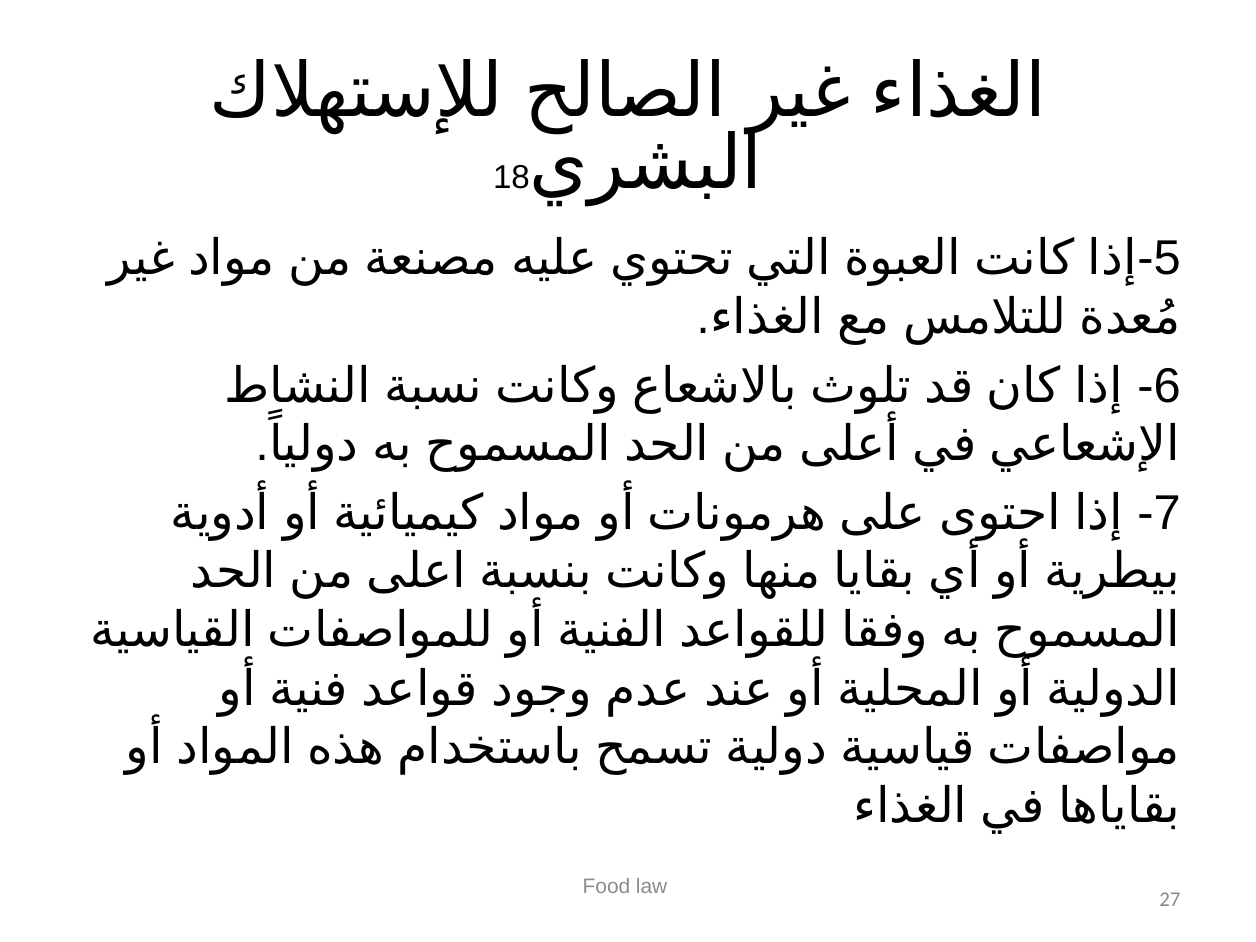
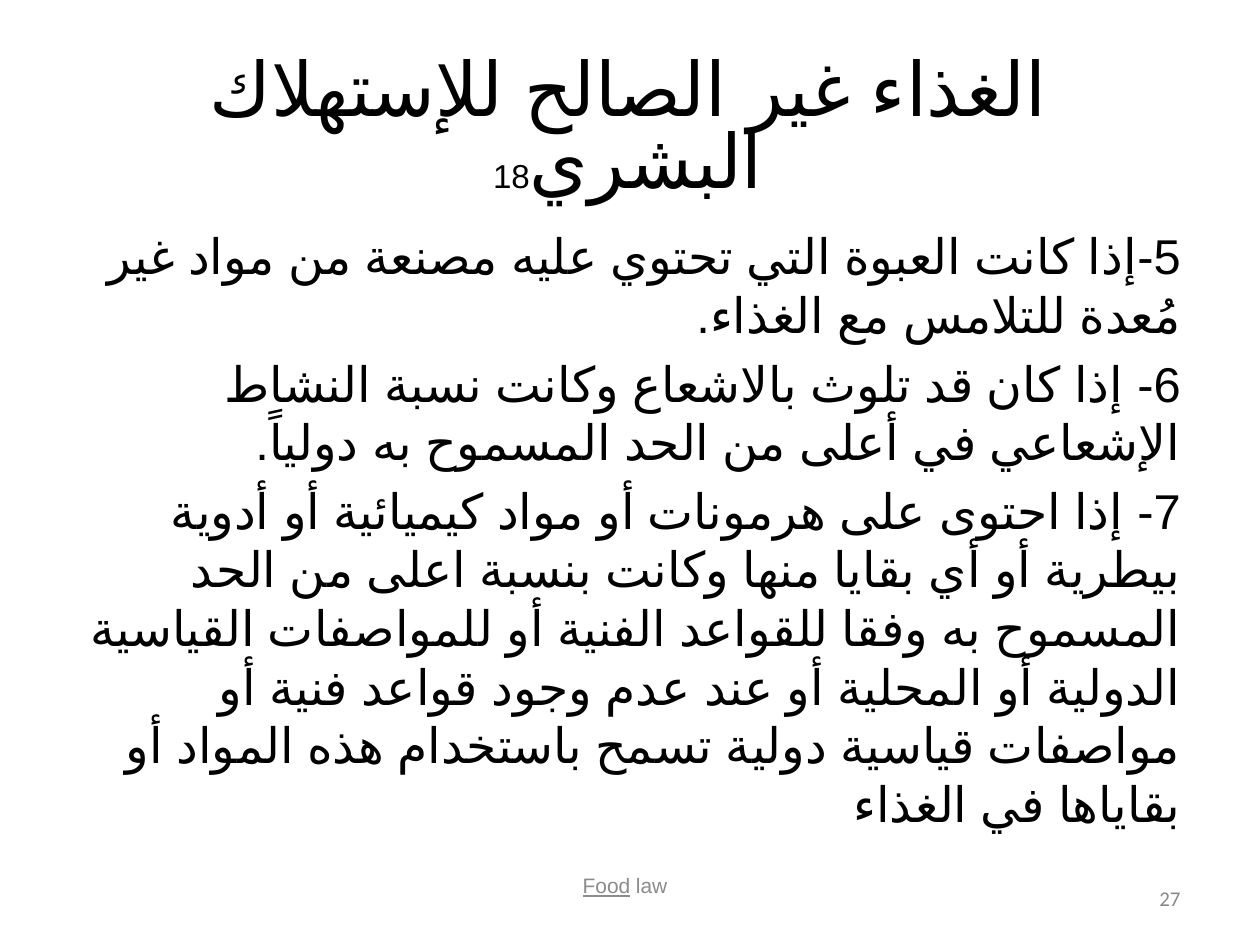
Food underline: none -> present (606, 887)
